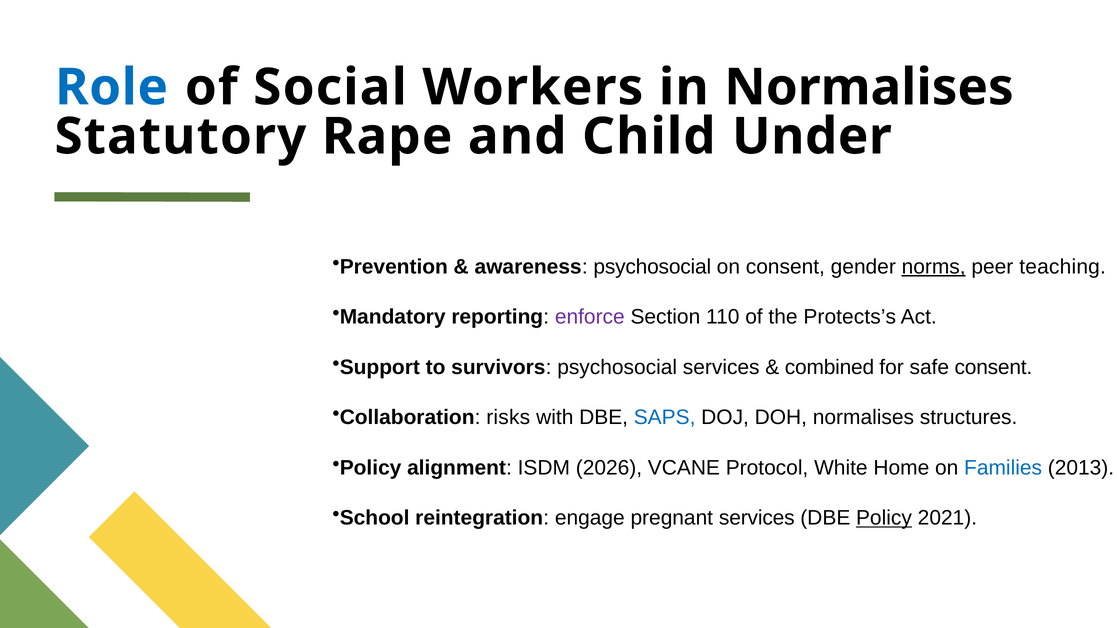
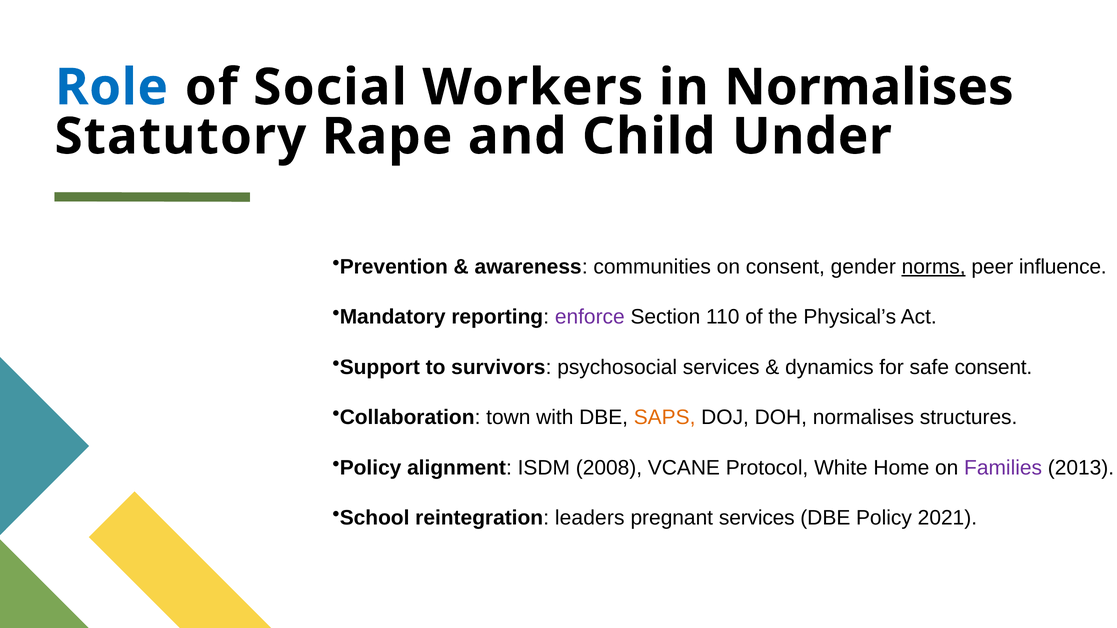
awareness psychosocial: psychosocial -> communities (652, 267)
teaching: teaching -> influence (1063, 267)
Protects’s: Protects’s -> Physical’s (850, 317)
combined: combined -> dynamics (829, 367)
risks: risks -> town (508, 418)
SAPS colour: blue -> orange (665, 418)
2026: 2026 -> 2008 (609, 468)
Families colour: blue -> purple (1003, 468)
engage: engage -> leaders (590, 518)
Policy underline: present -> none (884, 518)
